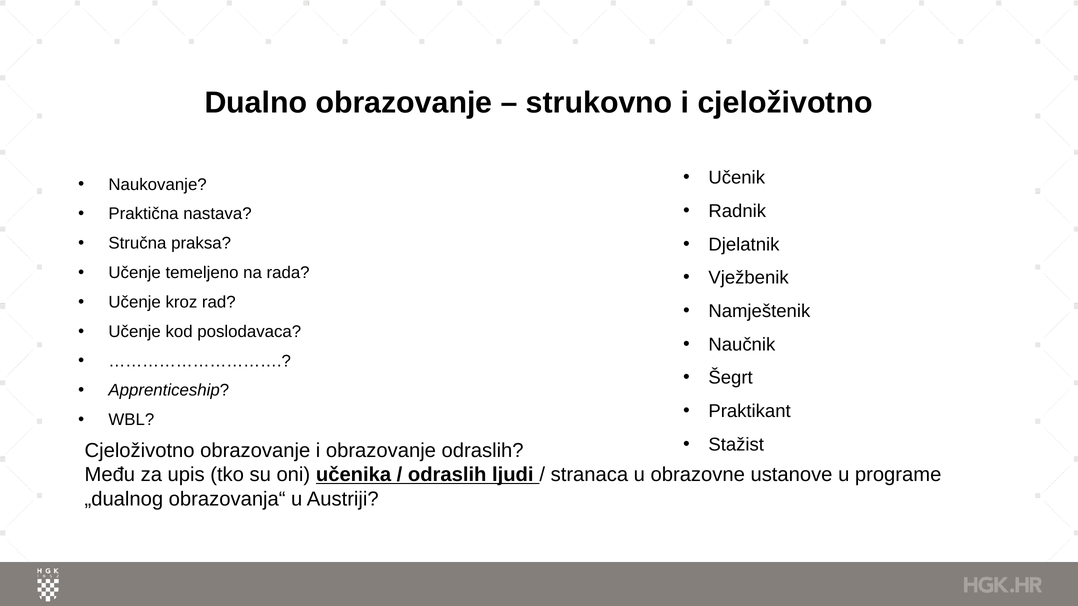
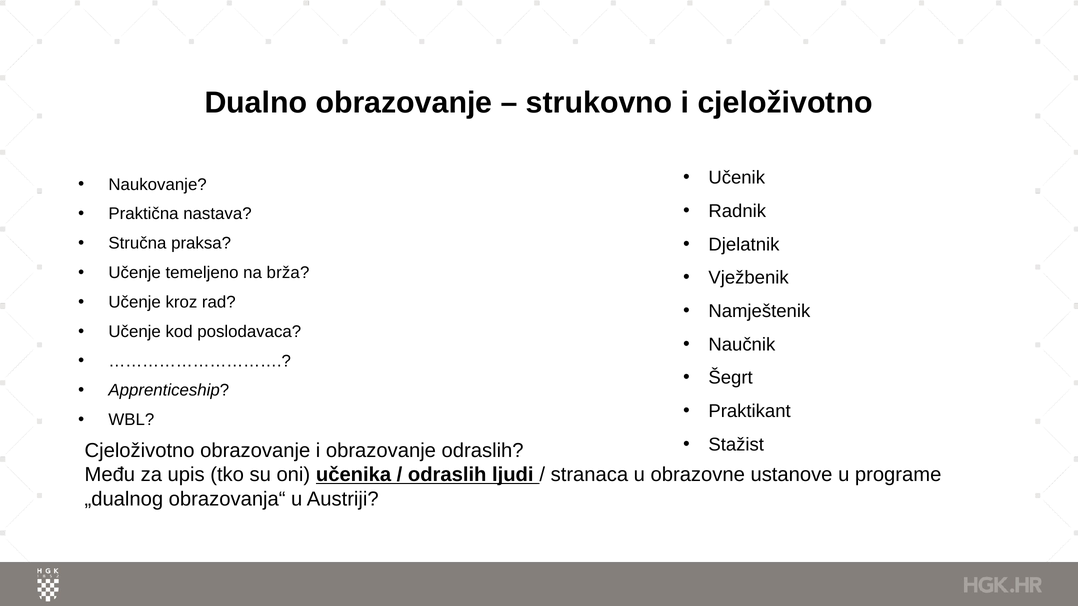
rada: rada -> brža (288, 273)
